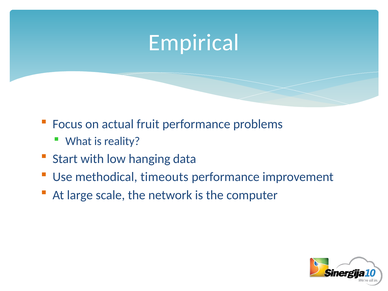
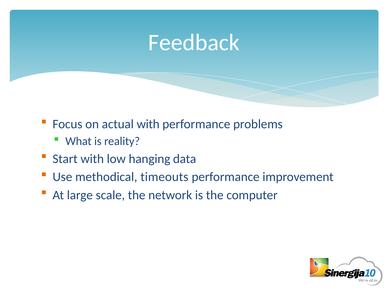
Empirical: Empirical -> Feedback (194, 43)
actual fruit: fruit -> with (148, 124)
